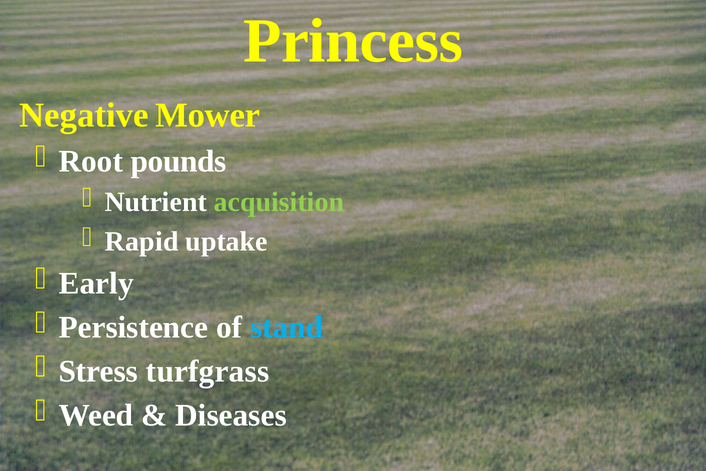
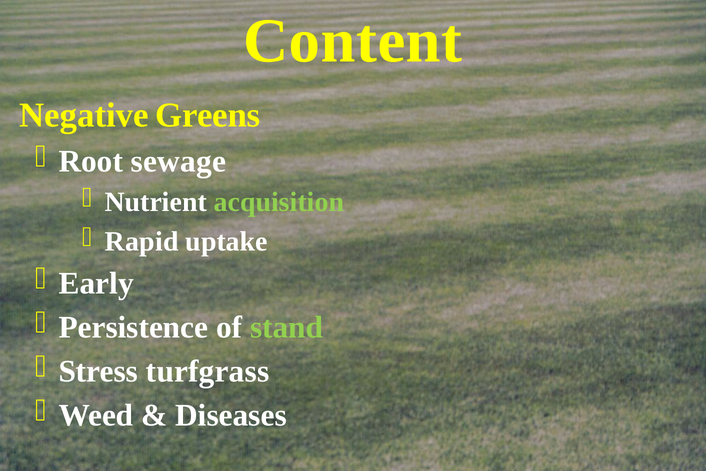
Princess: Princess -> Content (353, 41)
Mower: Mower -> Greens (208, 115)
pounds: pounds -> sewage (178, 161)
stand colour: light blue -> light green (287, 327)
